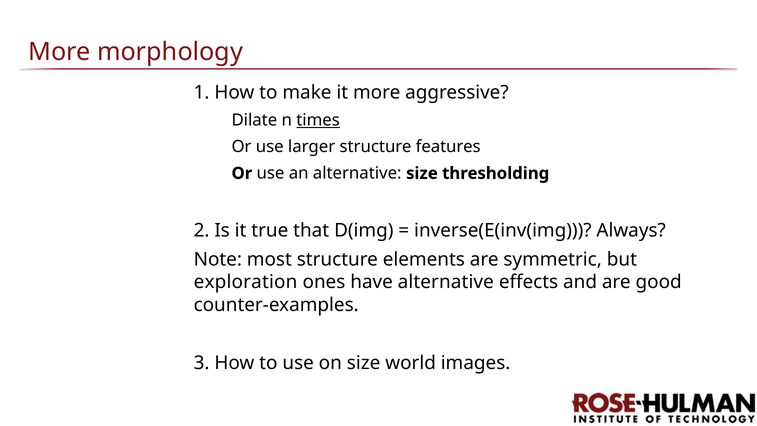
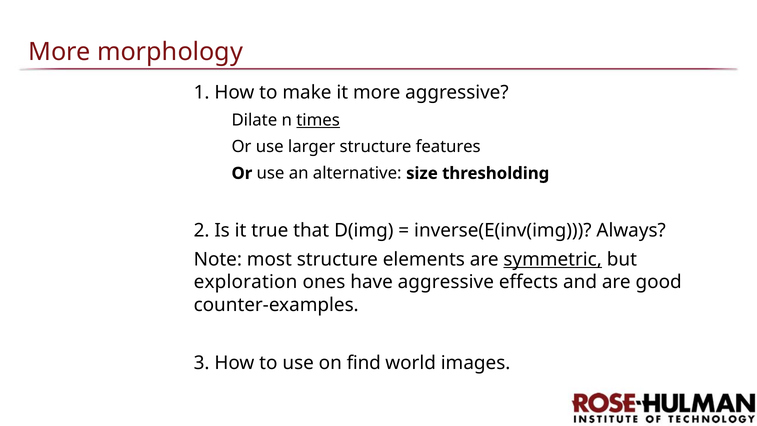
symmetric underline: none -> present (553, 259)
have alternative: alternative -> aggressive (446, 282)
on size: size -> find (364, 363)
